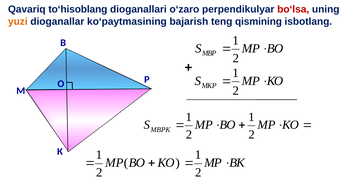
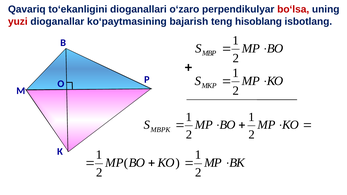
to‘hisoblang: to‘hisoblang -> to‘ekanligini (78, 9)
yuzi colour: orange -> red (18, 21)
qismining: qismining -> hisoblang (258, 21)
